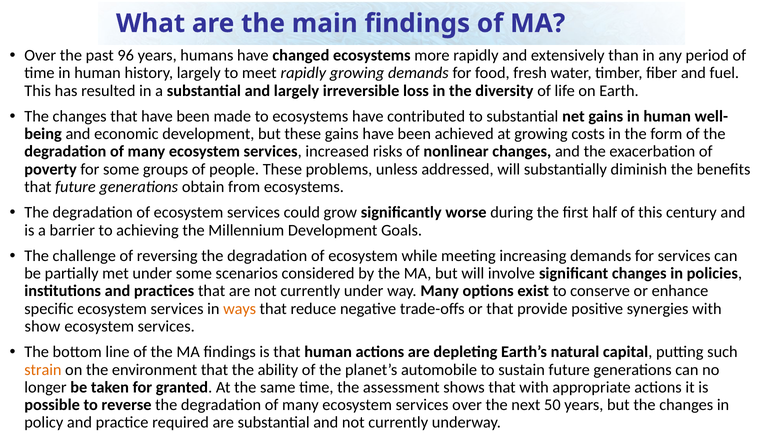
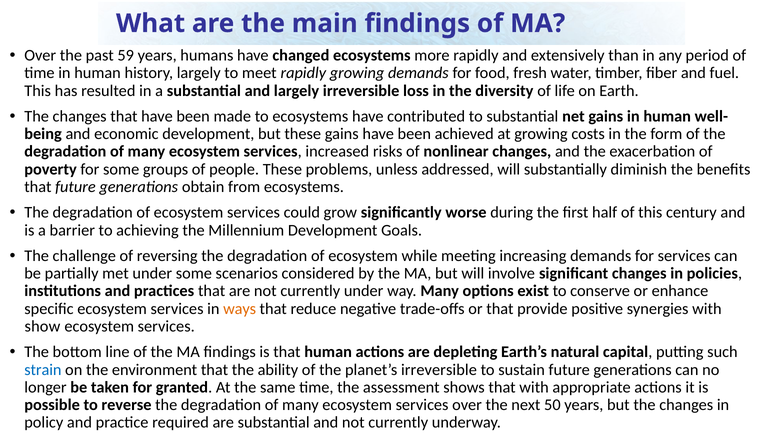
96: 96 -> 59 (126, 55)
strain colour: orange -> blue (43, 370)
planet’s automobile: automobile -> irreversible (439, 370)
